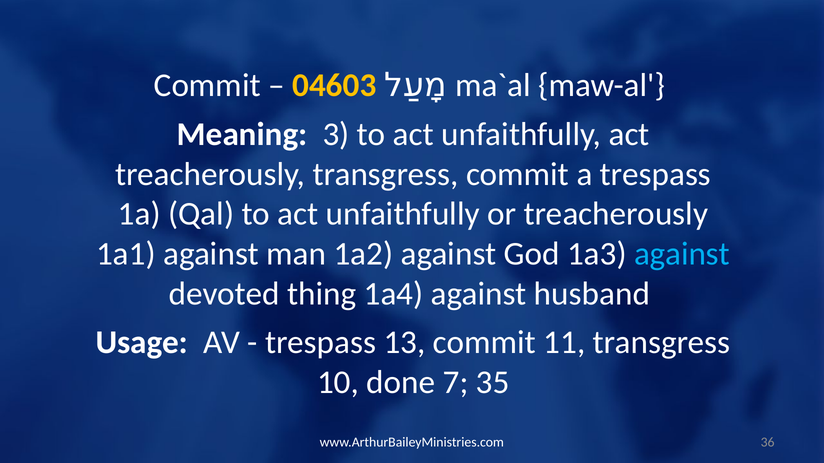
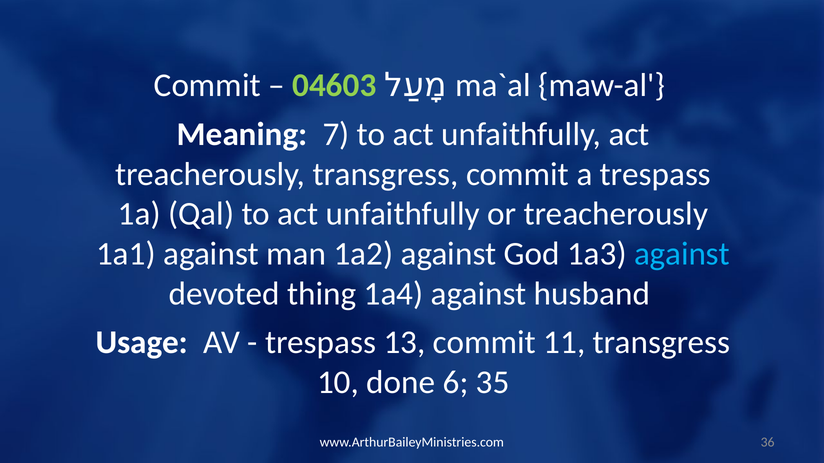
04603 colour: yellow -> light green (334, 86)
3: 3 -> 7 (336, 135)
7: 7 -> 6 (456, 383)
